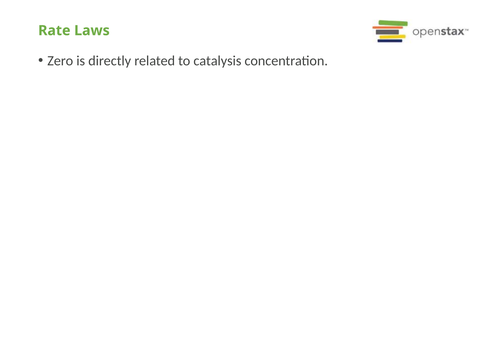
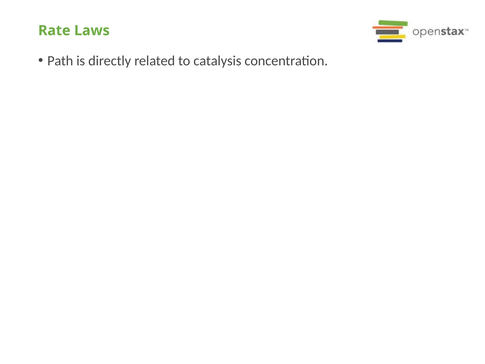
Zero: Zero -> Path (60, 61)
